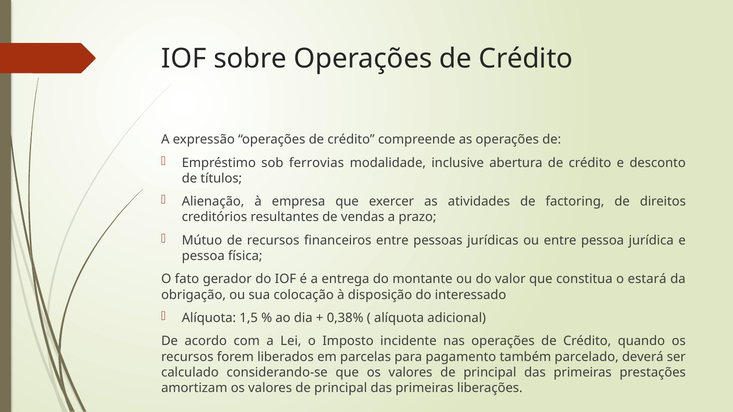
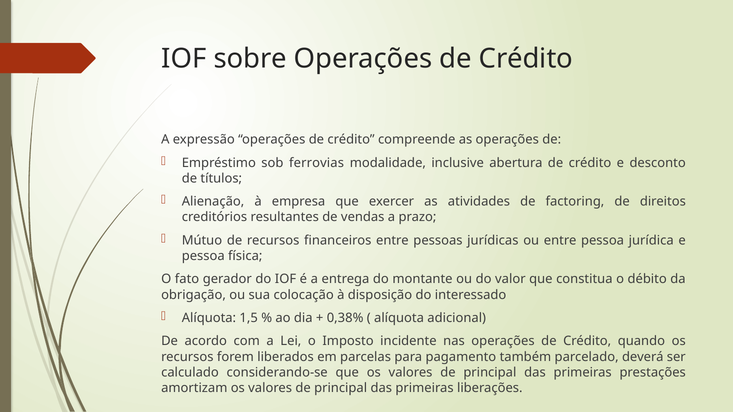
estará: estará -> débito (647, 279)
